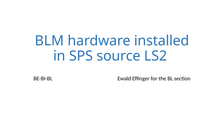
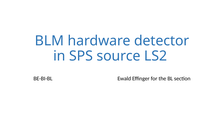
installed: installed -> detector (162, 41)
